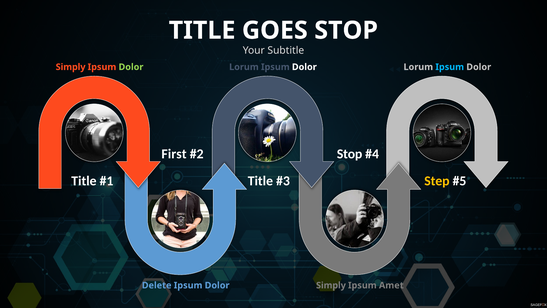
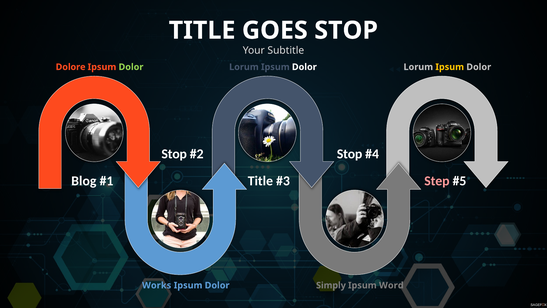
Simply: Simply -> Dolore (71, 67)
Ipsum colour: light blue -> yellow (450, 67)
First: First -> Stop (174, 154)
Title: Title -> Blog (84, 181)
Step colour: yellow -> pink (437, 181)
Delete: Delete -> Works (157, 285)
Amet: Amet -> Word (391, 285)
